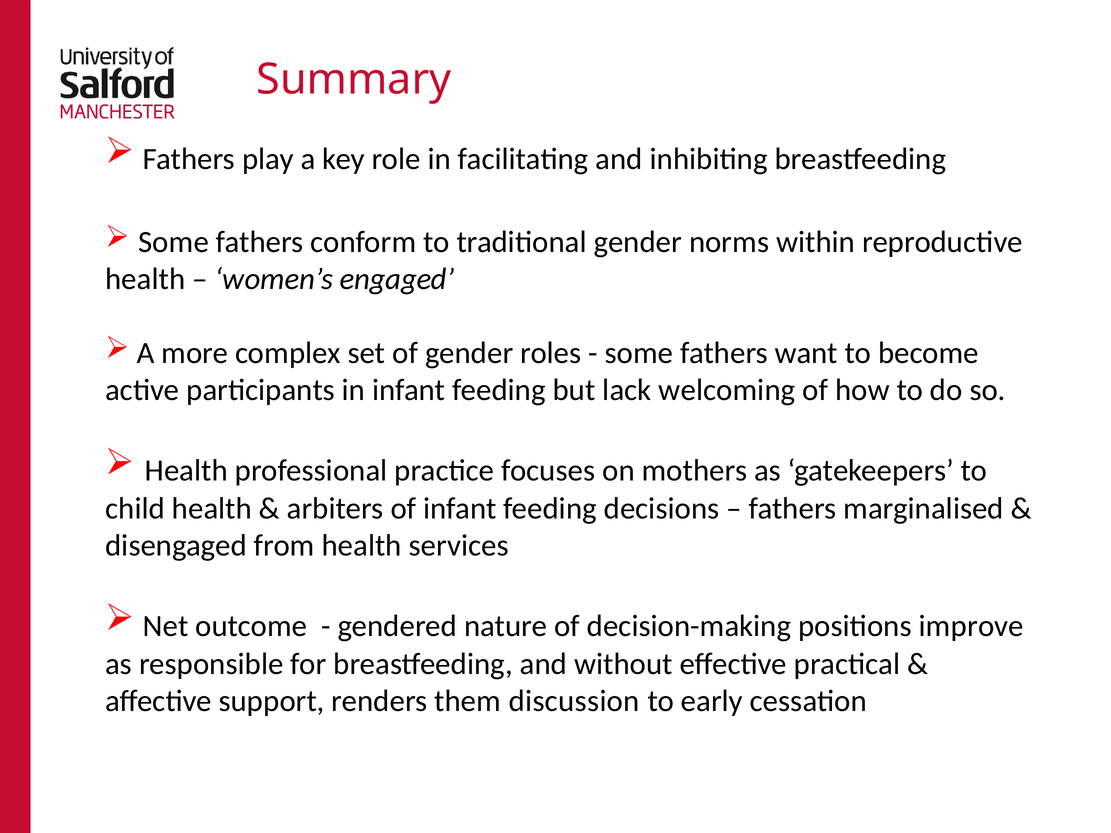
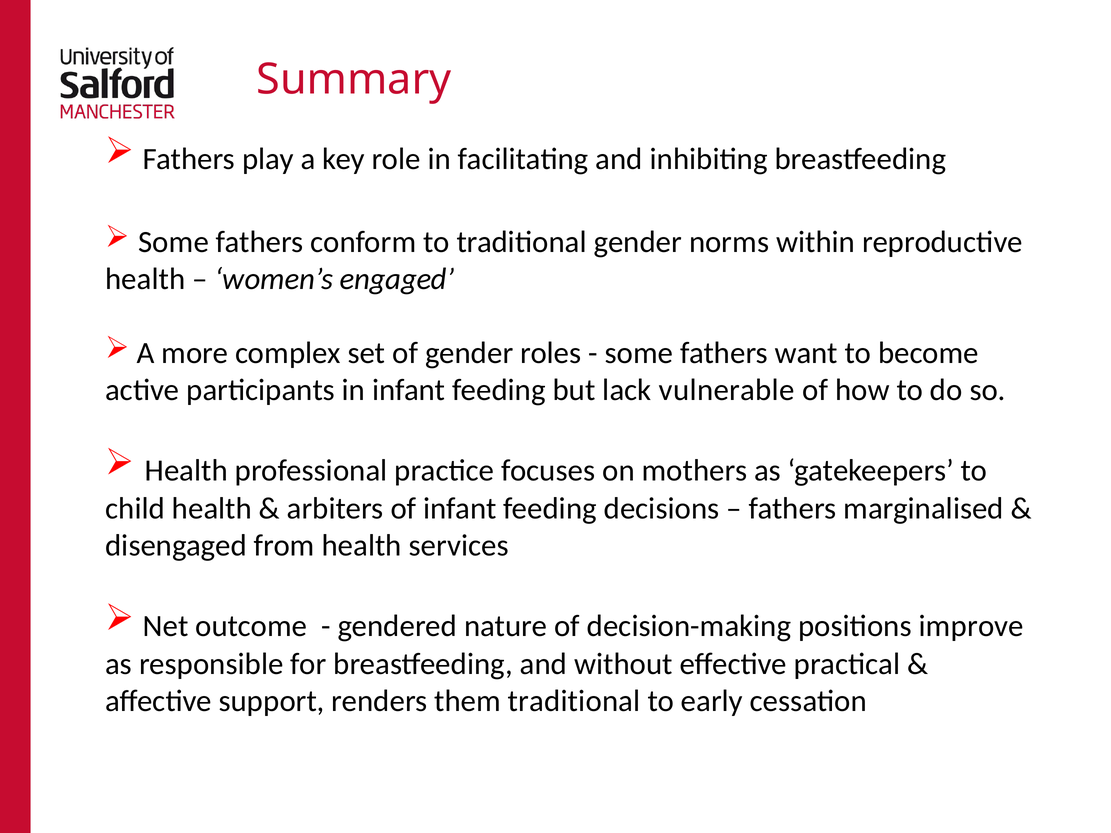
welcoming: welcoming -> vulnerable (727, 390)
them discussion: discussion -> traditional (574, 701)
